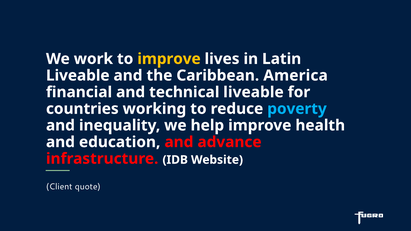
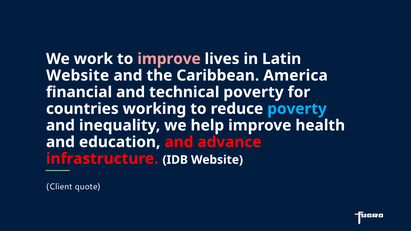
improve colour: yellow -> pink (169, 59)
Liveable: Liveable -> Website (78, 76)
technical liveable: liveable -> poverty (253, 92)
